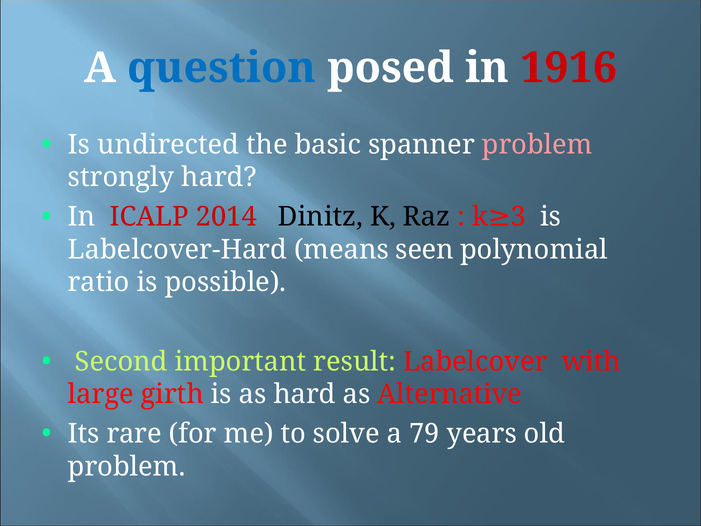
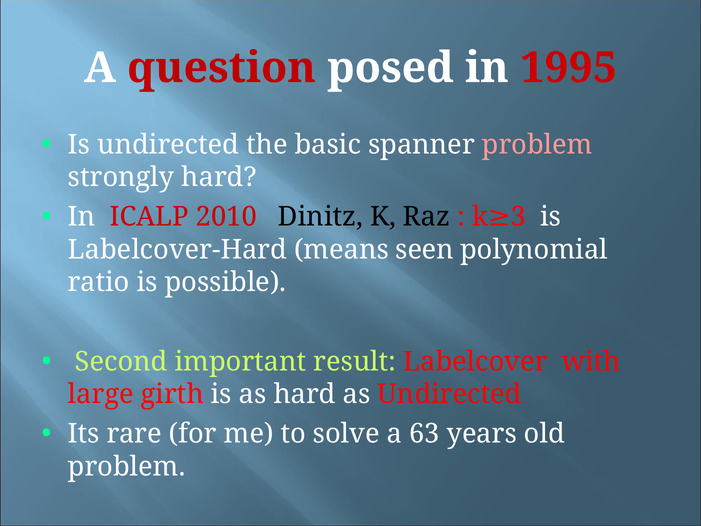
question colour: blue -> red (222, 68)
1916: 1916 -> 1995 (569, 68)
2014: 2014 -> 2010 (226, 217)
as Alternative: Alternative -> Undirected (450, 394)
79: 79 -> 63 (424, 434)
